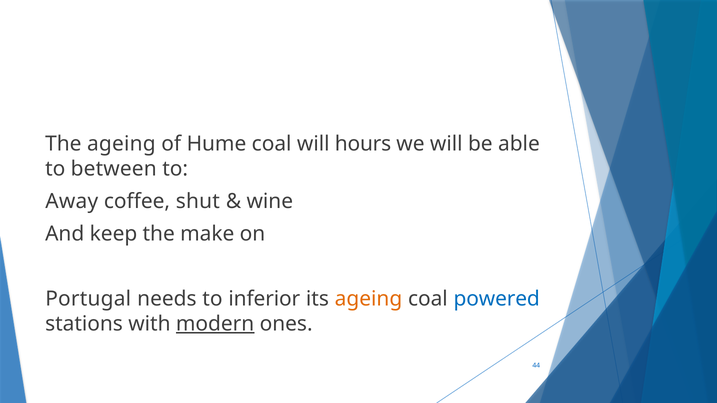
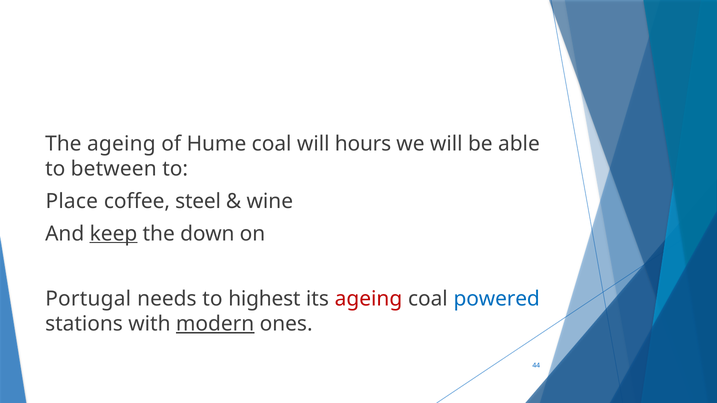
Away: Away -> Place (72, 201)
shut: shut -> steel (198, 201)
keep underline: none -> present (113, 234)
make: make -> down (207, 234)
inferior: inferior -> highest (264, 299)
ageing colour: orange -> red (368, 299)
